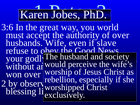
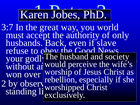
3:6: 3:6 -> 3:7 (7, 27)
of over: over -> only (121, 35)
Wife: Wife -> Back (56, 43)
blessing: blessing -> standing (21, 91)
